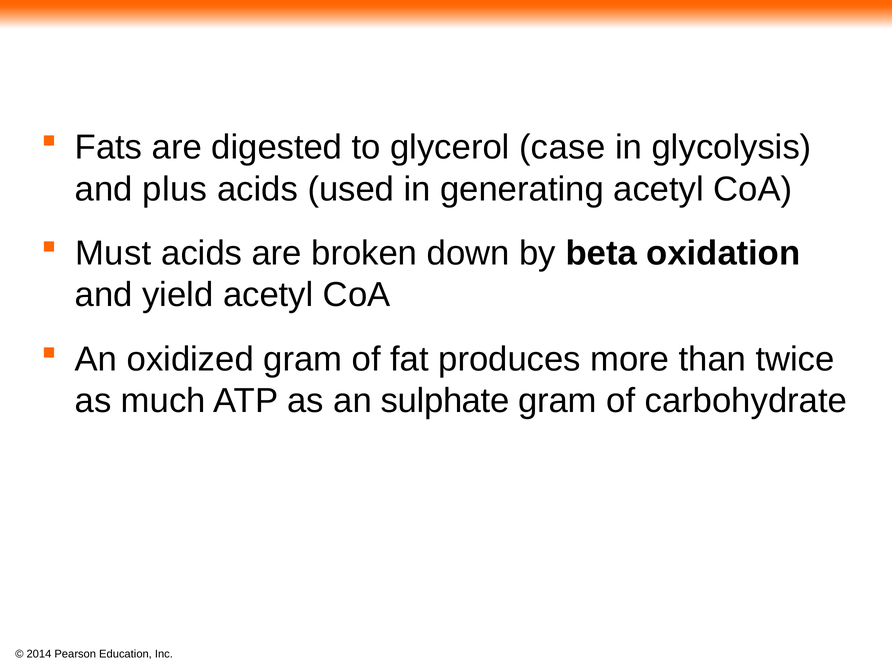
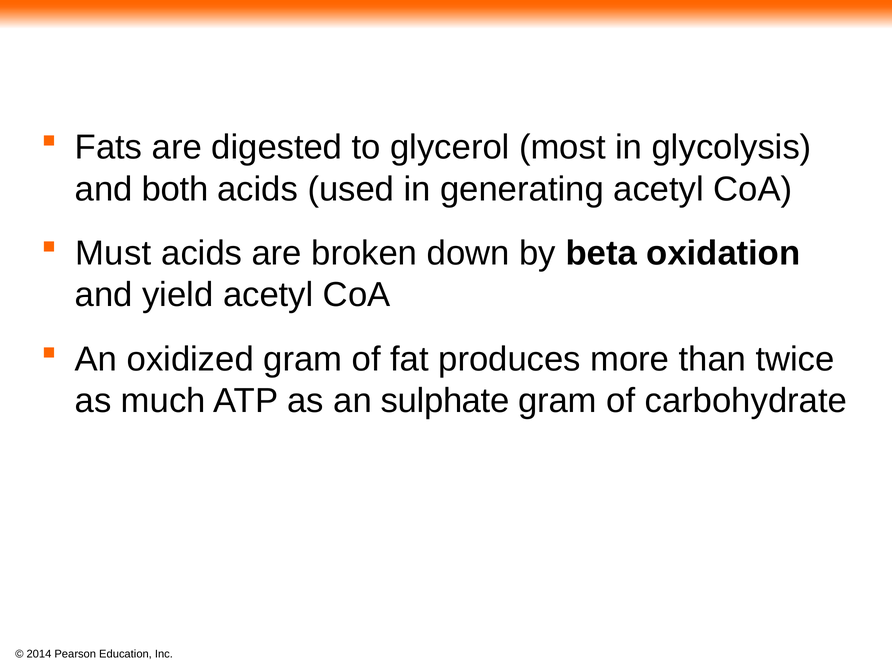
case: case -> most (562, 147)
plus: plus -> both (175, 189)
